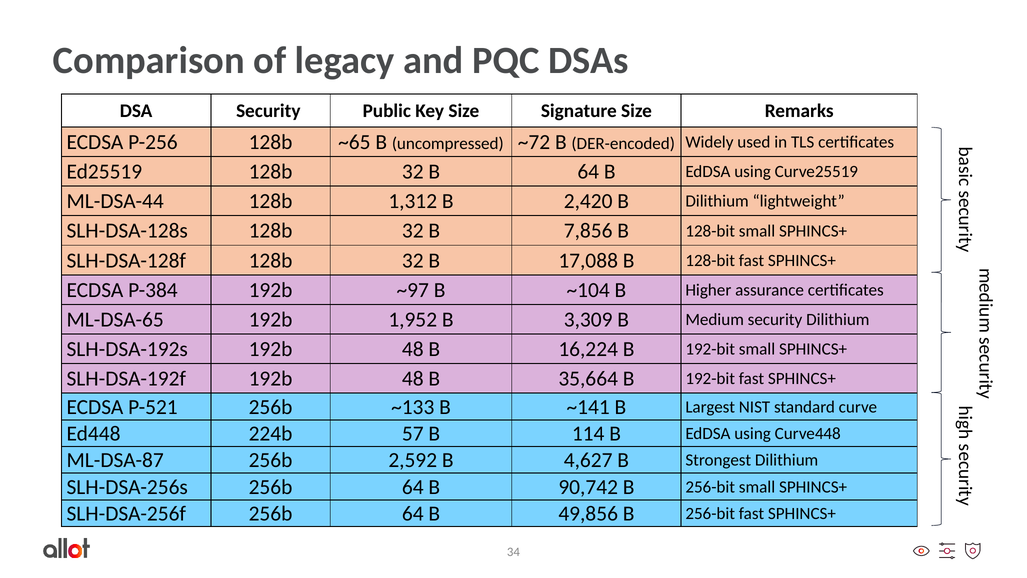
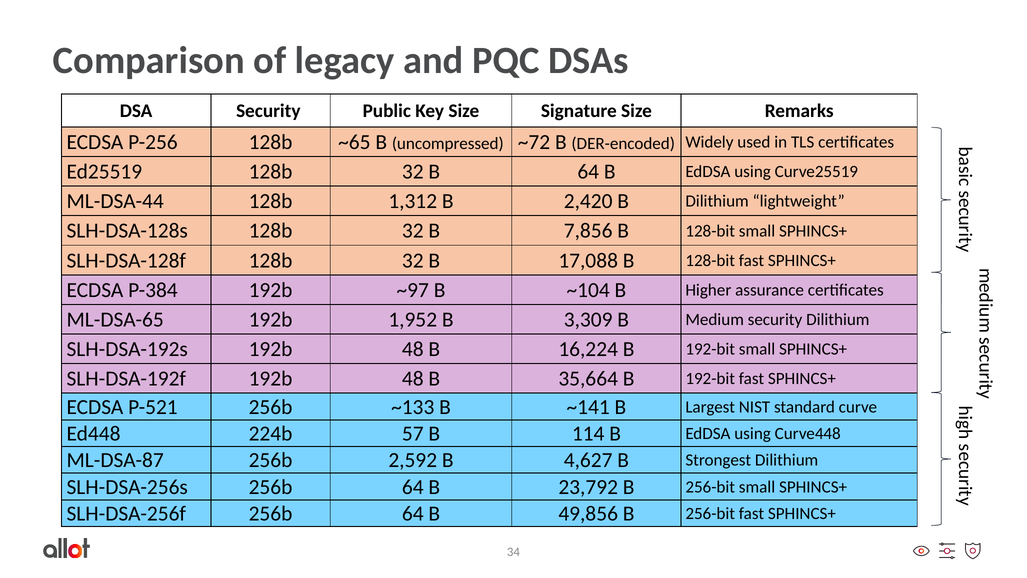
90,742: 90,742 -> 23,792 (588, 487)
